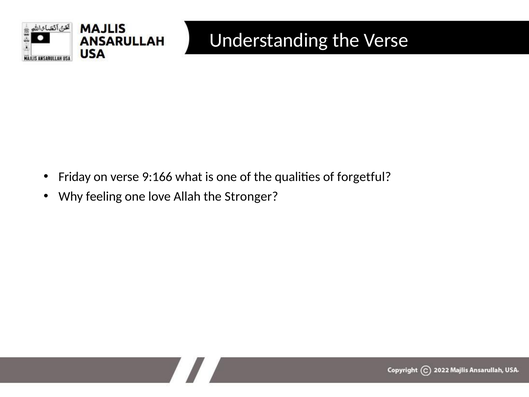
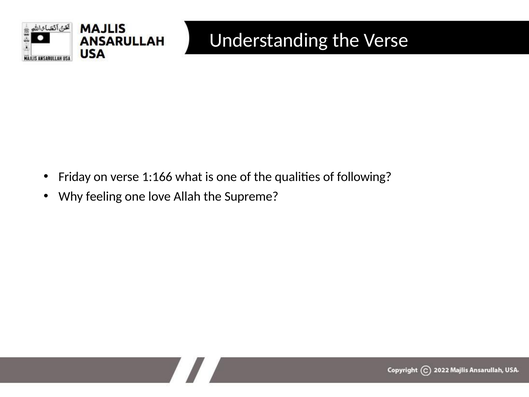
9:166: 9:166 -> 1:166 (157, 177)
forgetful: forgetful -> following (364, 177)
Stronger: Stronger -> Supreme (251, 196)
